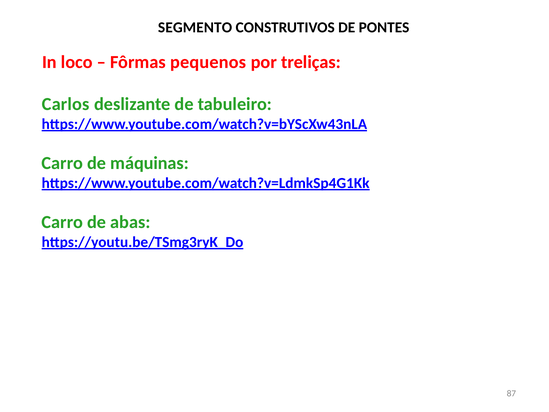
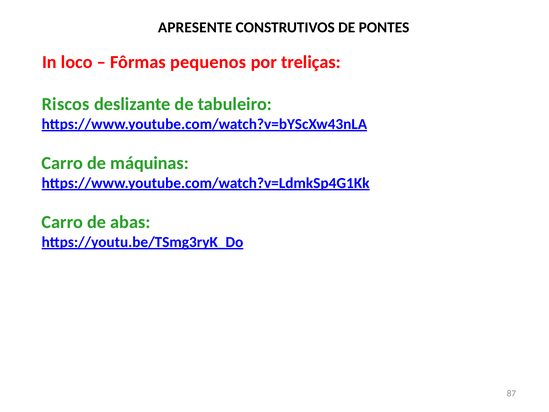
SEGMENTO: SEGMENTO -> APRESENTE (195, 28)
Carlos: Carlos -> Riscos (66, 104)
